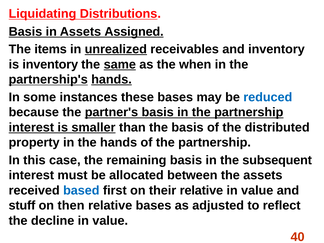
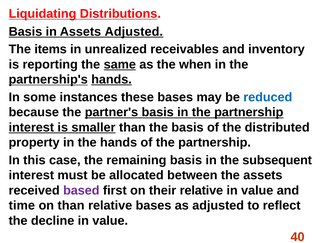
Assets Assigned: Assigned -> Adjusted (134, 32)
unrealized underline: present -> none (116, 49)
is inventory: inventory -> reporting (50, 64)
based colour: blue -> purple (81, 190)
stuff: stuff -> time (22, 206)
on then: then -> than (71, 206)
